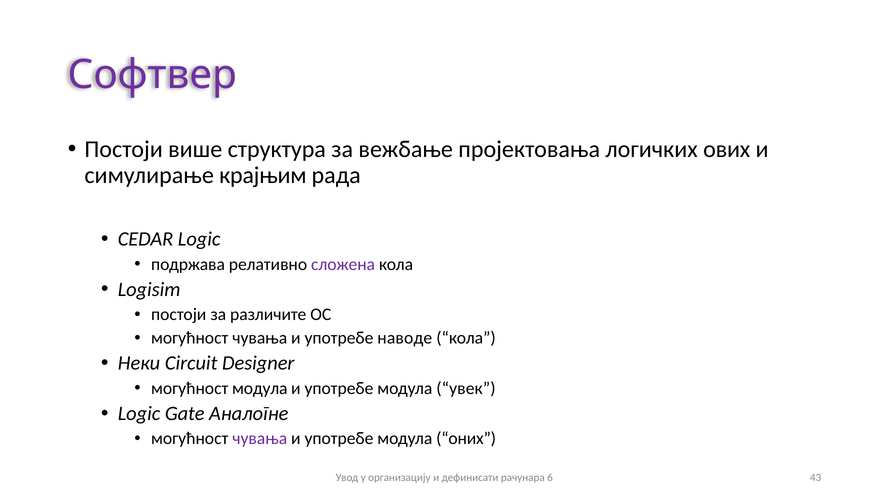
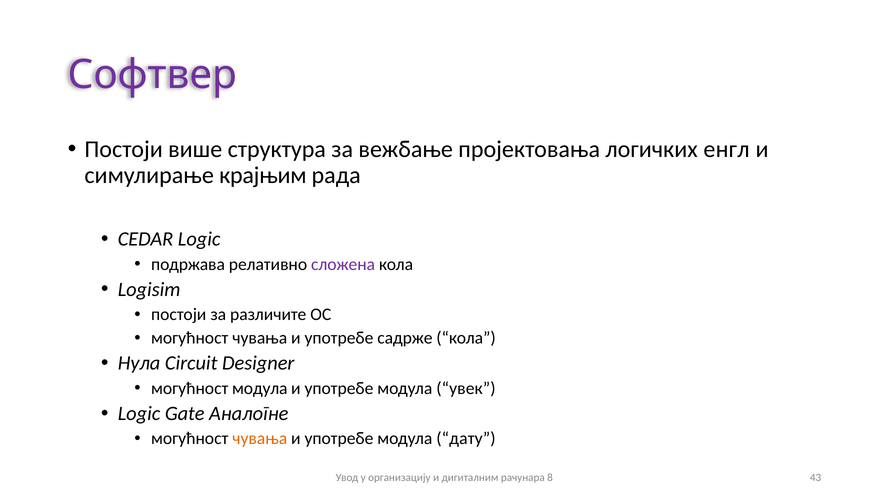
ових: ових -> енгл (726, 149)
наводе: наводе -> садрже (405, 338)
Неки: Неки -> Нула (139, 363)
чувања colour: purple -> orange (260, 439)
оних: оних -> дату (466, 439)
дефинисати: дефинисати -> дигиталним (470, 477)
6: 6 -> 8 (550, 477)
